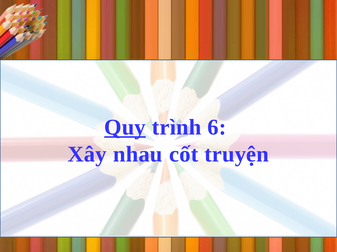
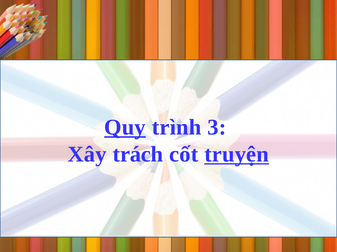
6: 6 -> 3 (217, 128)
nhau: nhau -> trách (138, 155)
truyện underline: none -> present (237, 155)
